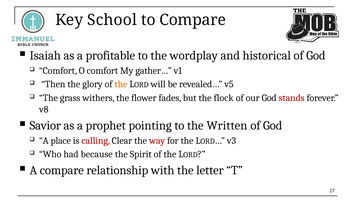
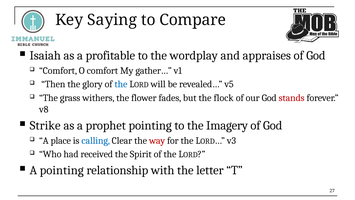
School: School -> Saying (112, 20)
historical: historical -> appraises (267, 55)
the colour: orange -> blue (121, 84)
Savior: Savior -> Strike (45, 125)
Written: Written -> Imagery (227, 125)
calling colour: red -> blue (96, 140)
because: because -> received (97, 154)
A compare: compare -> pointing (62, 170)
